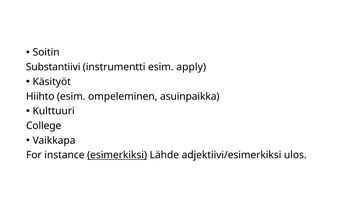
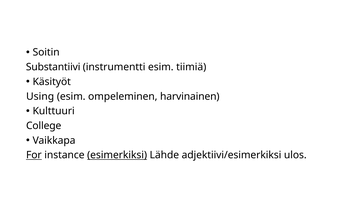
apply: apply -> tiimiä (191, 67)
Hiihto: Hiihto -> Using (40, 96)
asuinpaikka: asuinpaikka -> harvinainen (190, 96)
For underline: none -> present (34, 155)
